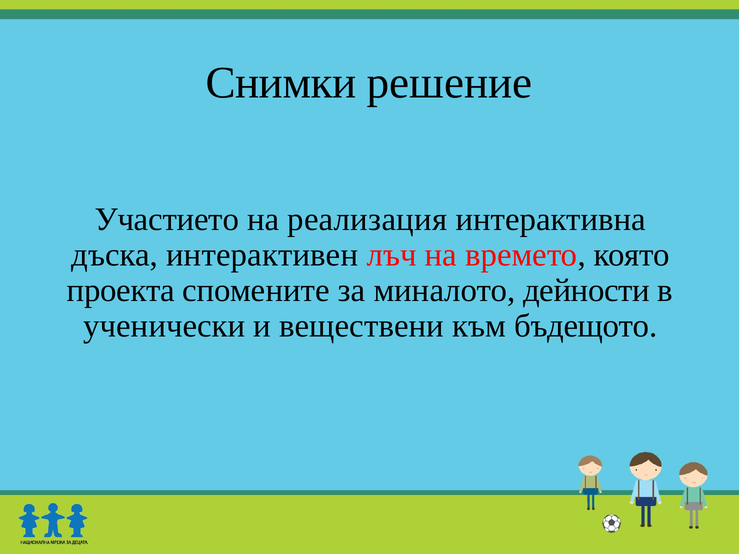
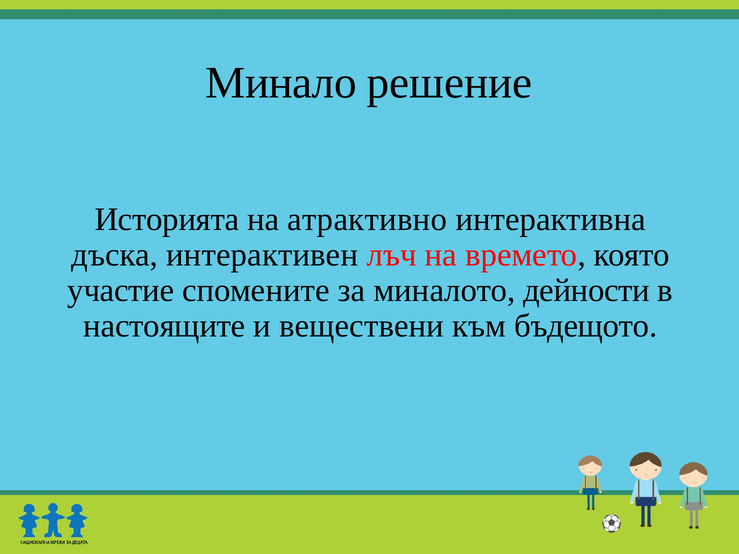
Снимки: Снимки -> Минало (281, 83)
Участието: Участието -> Историята (167, 220)
реализация: реализация -> атрактивно (367, 220)
проекта: проекта -> участие (121, 291)
ученически: ученически -> настоящите (164, 326)
